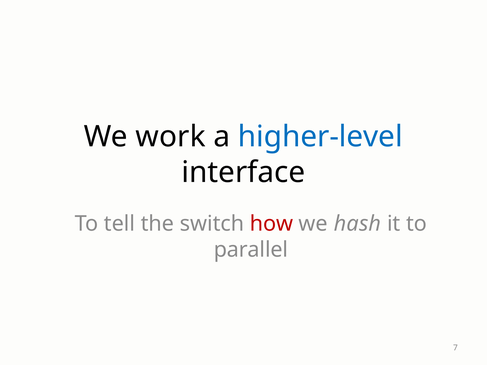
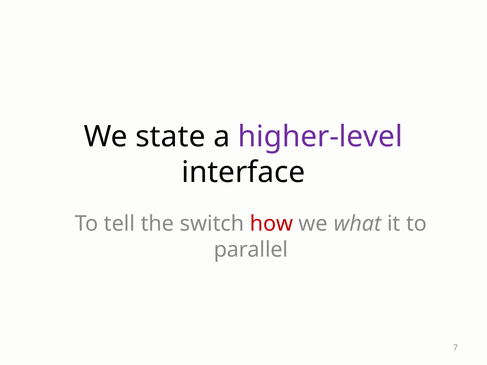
work: work -> state (171, 137)
higher-level colour: blue -> purple (320, 137)
hash: hash -> what (358, 224)
